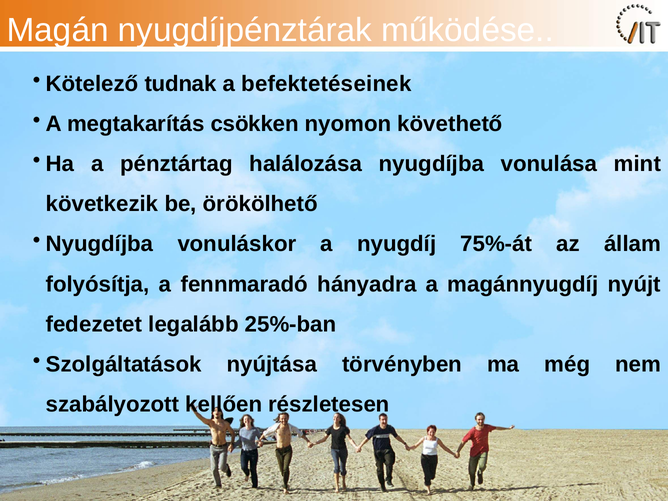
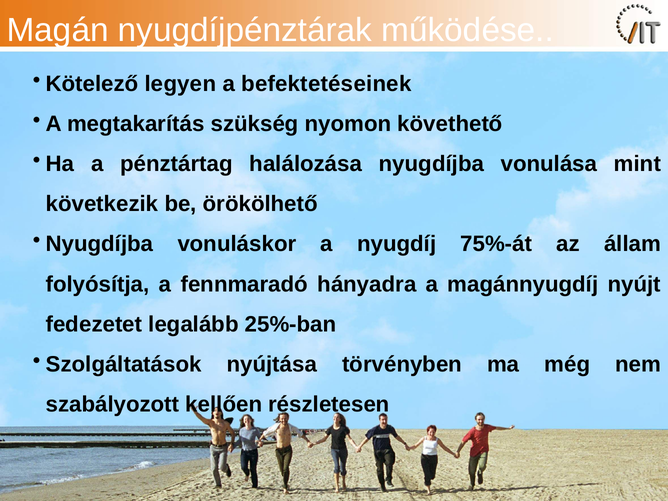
tudnak: tudnak -> legyen (180, 84)
csökken: csökken -> szükség (255, 124)
